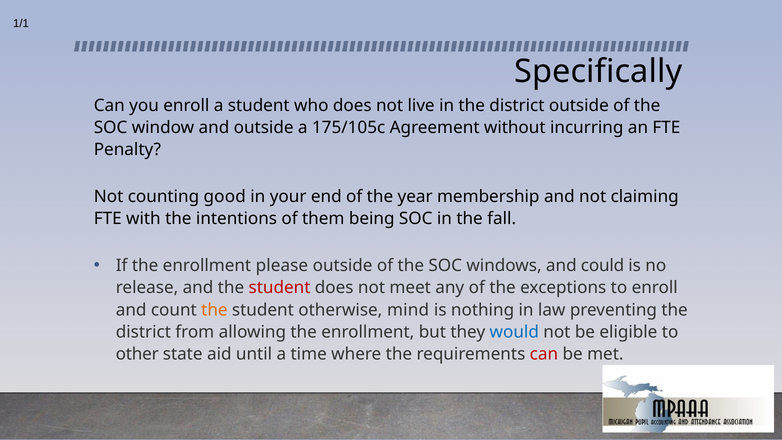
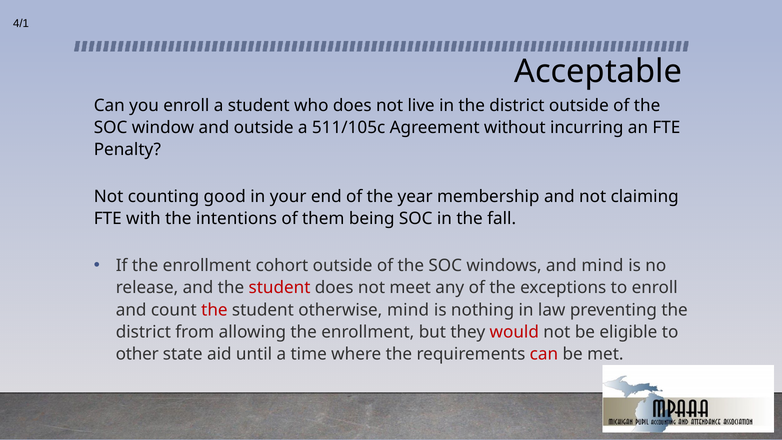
1/1: 1/1 -> 4/1 (21, 23)
Specifically: Specifically -> Acceptable (598, 72)
175/105c: 175/105c -> 511/105c (349, 128)
please: please -> cohort (282, 266)
and could: could -> mind (602, 266)
the colour: orange -> red (214, 310)
would colour: blue -> red (514, 332)
